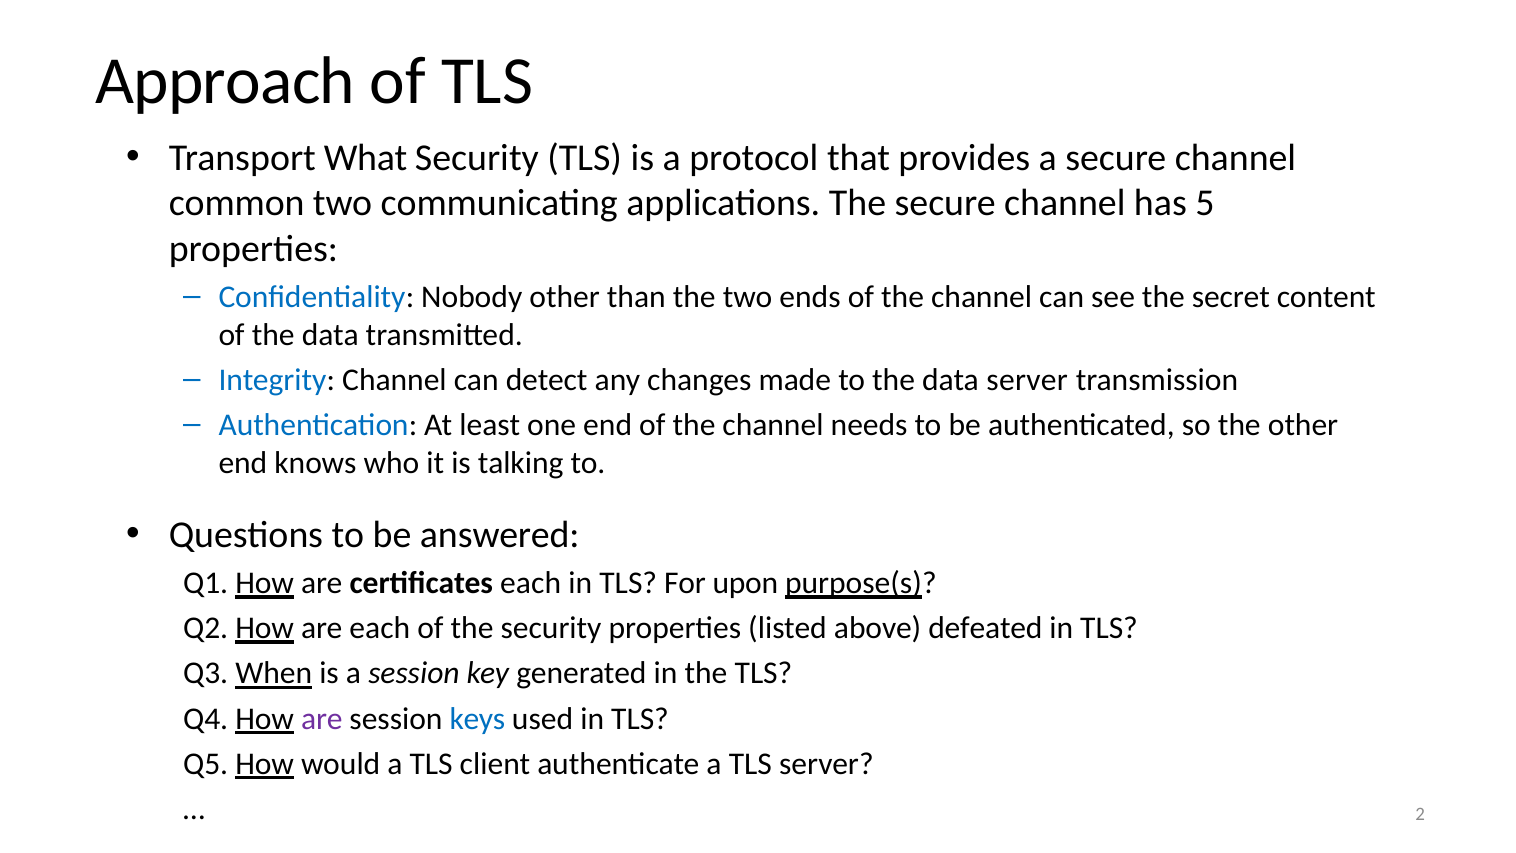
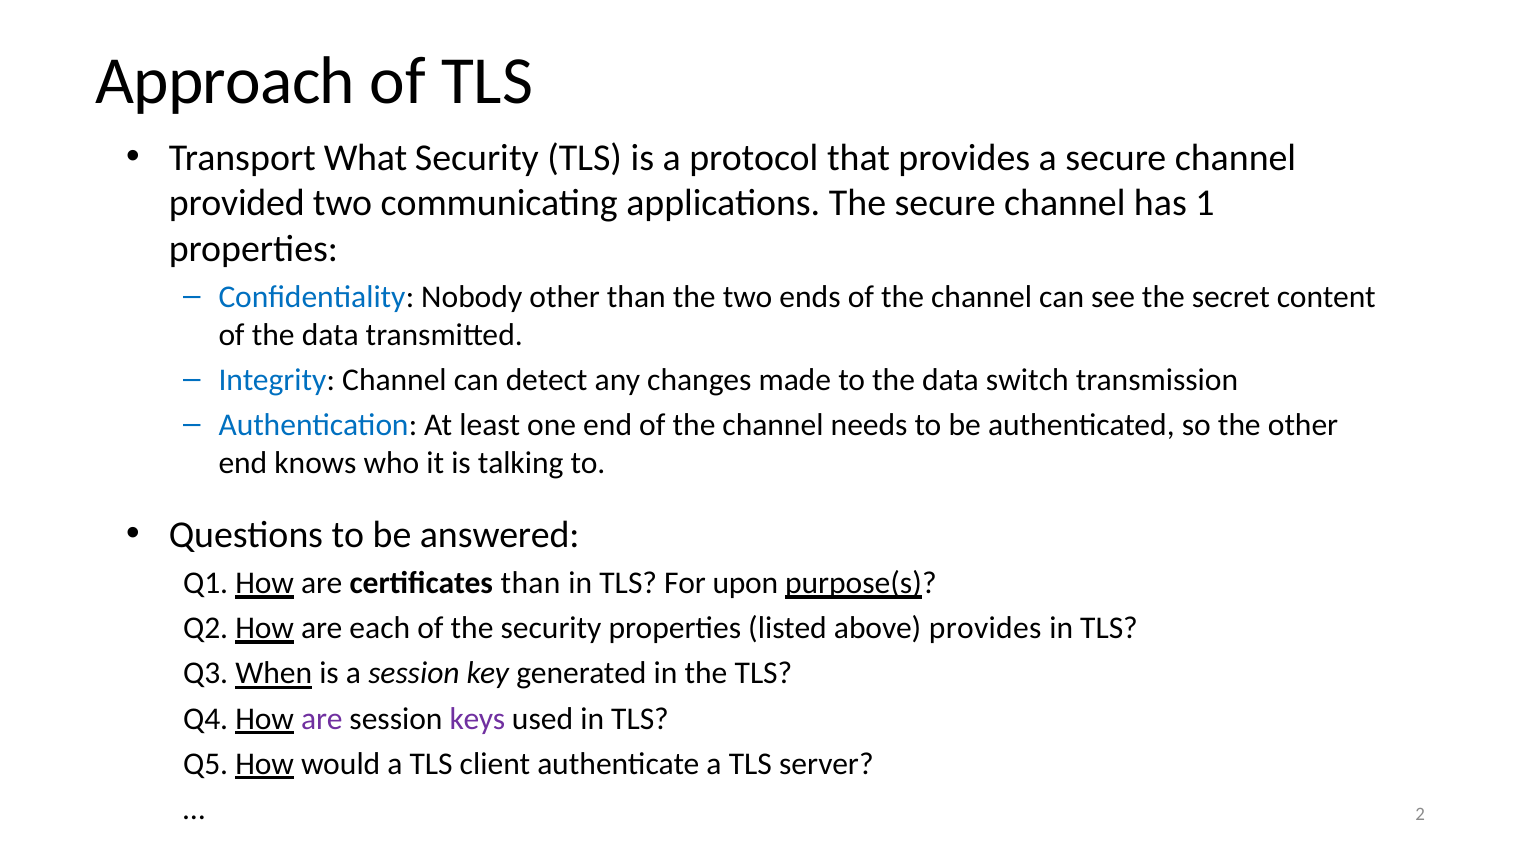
common: common -> provided (237, 203)
5: 5 -> 1 (1205, 203)
data server: server -> switch (1027, 380)
certificates each: each -> than (531, 583)
above defeated: defeated -> provides (985, 628)
keys colour: blue -> purple (477, 718)
